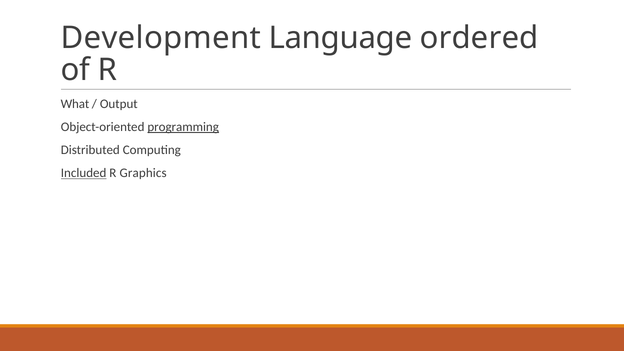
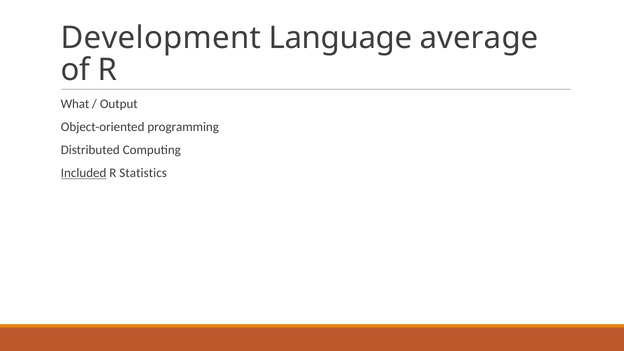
ordered: ordered -> average (479, 38)
programming underline: present -> none (183, 127)
Graphics: Graphics -> Statistics (143, 173)
